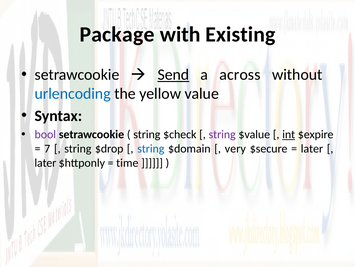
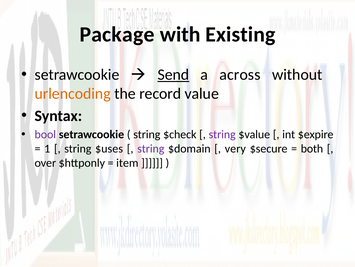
urlencoding colour: blue -> orange (73, 93)
yellow: yellow -> record (160, 93)
int underline: present -> none (289, 134)
7: 7 -> 1 (47, 148)
$drop: $drop -> $uses (109, 148)
string colour: blue -> purple (151, 148)
later: later -> both (312, 148)
later: later -> over (45, 163)
time: time -> item (127, 163)
